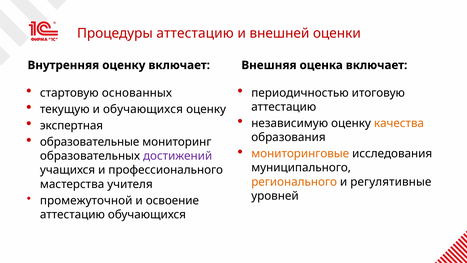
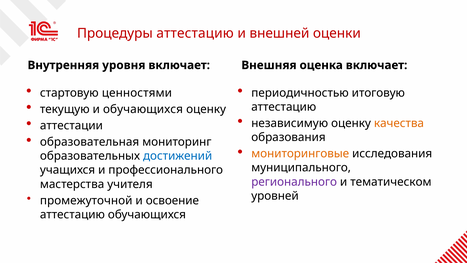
Внутренняя оценку: оценку -> уровня (124, 65)
основанных: основанных -> ценностями (137, 93)
экспертная: экспертная -> аттестации (71, 126)
образовательные: образовательные -> образовательная (90, 142)
достижений colour: purple -> blue (178, 156)
регионального colour: orange -> purple (294, 182)
регулятивные: регулятивные -> тематическом (391, 182)
